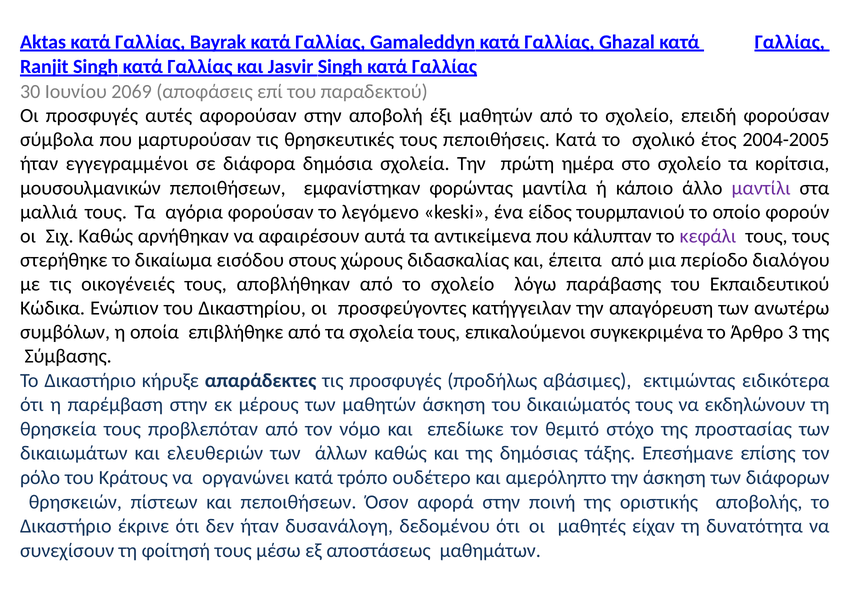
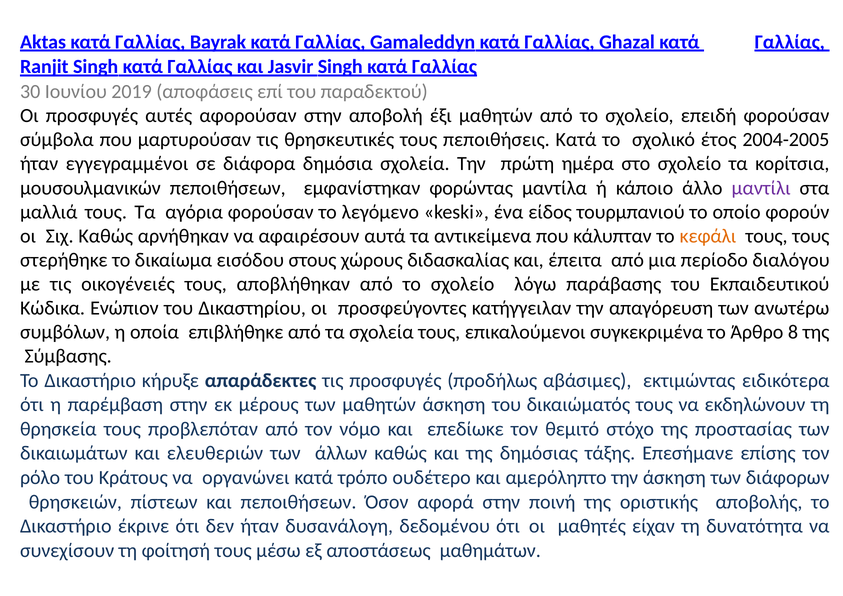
2069: 2069 -> 2019 (132, 91)
κεφάλι colour: purple -> orange (708, 236)
3: 3 -> 8 (793, 332)
